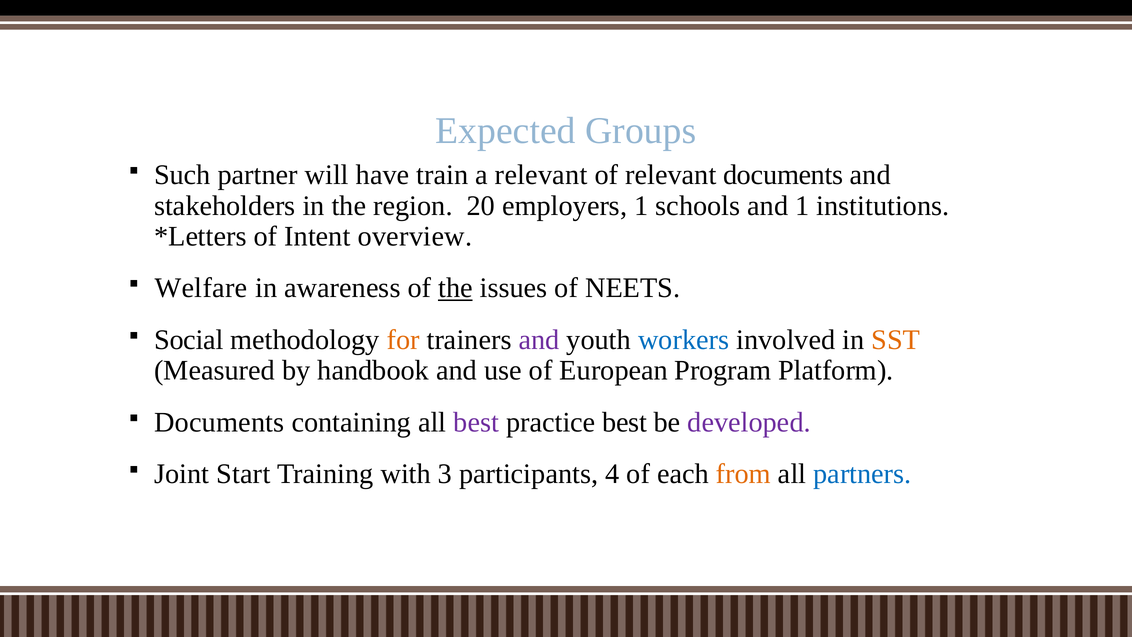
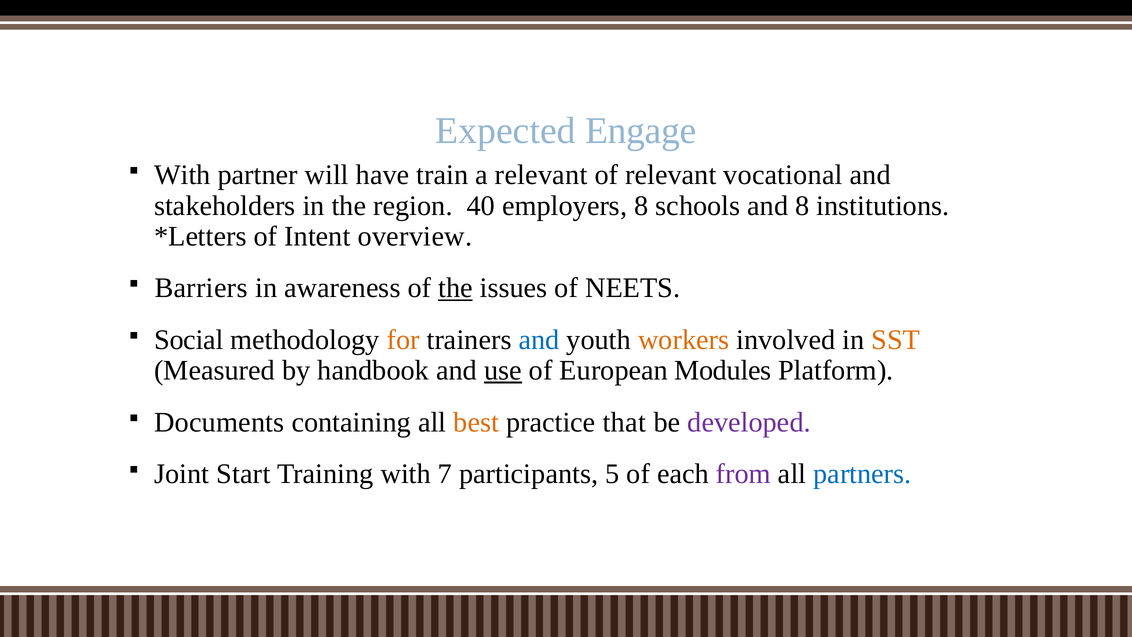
Groups: Groups -> Engage (641, 131)
Such: Such -> With (182, 175)
relevant documents: documents -> vocational (783, 175)
20: 20 -> 40 (481, 206)
employers 1: 1 -> 8 (641, 206)
and 1: 1 -> 8 (802, 206)
Welfare: Welfare -> Barriers (201, 288)
and colour: purple -> blue (539, 340)
workers colour: blue -> orange (684, 340)
use underline: none -> present (503, 370)
Program: Program -> Modules (723, 370)
best colour: purple -> orange (476, 422)
practice best: best -> that (624, 422)
3: 3 -> 7 (445, 474)
4: 4 -> 5 (612, 474)
from colour: orange -> purple (743, 474)
